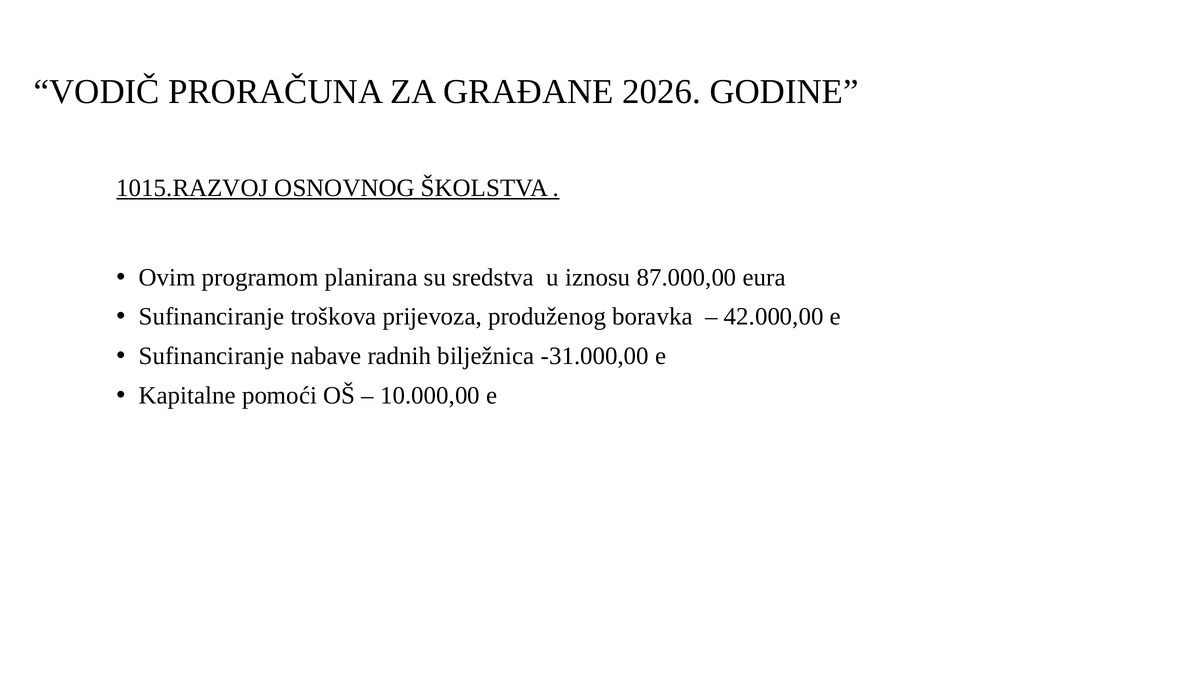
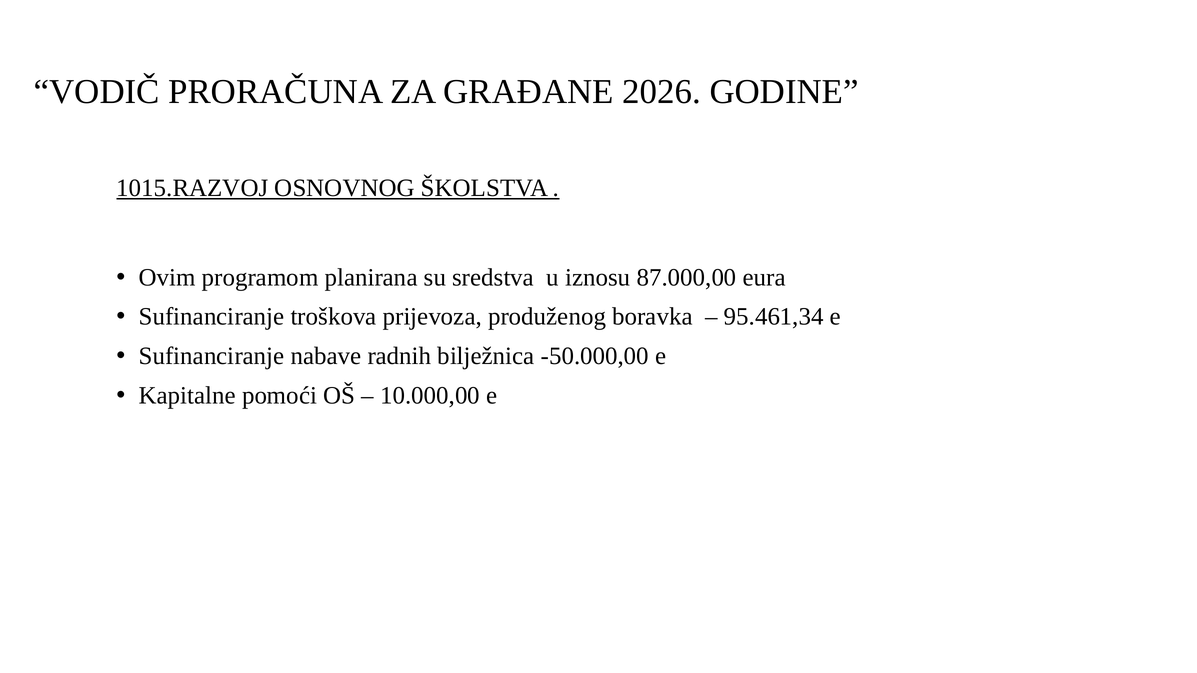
42.000,00: 42.000,00 -> 95.461,34 (774, 317)
-31.000,00: -31.000,00 -> -50.000,00 (595, 356)
